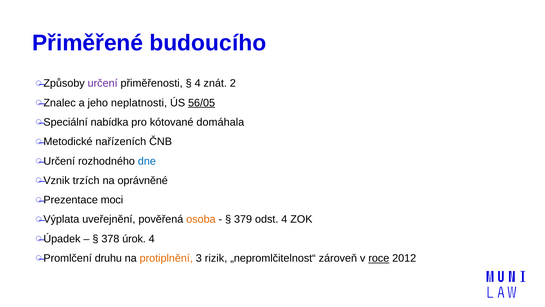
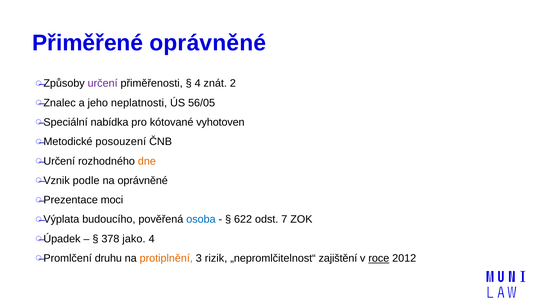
Přiměřené budoucího: budoucího -> oprávněné (208, 43)
56/05 underline: present -> none (202, 103)
domáhala: domáhala -> vyhotoven (220, 122)
nařízeních: nařízeních -> posouzení (121, 141)
dne colour: blue -> orange (147, 161)
trzích: trzích -> podle (86, 180)
uveřejnění: uveřejnění -> budoucího (109, 219)
osoba colour: orange -> blue (201, 219)
379: 379 -> 622 (243, 219)
odst 4: 4 -> 7 (284, 219)
úrok: úrok -> jako (134, 239)
zároveň: zároveň -> zajištění (338, 258)
